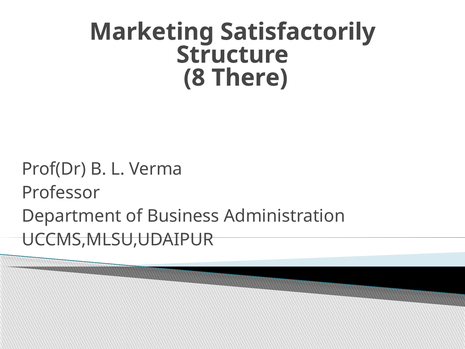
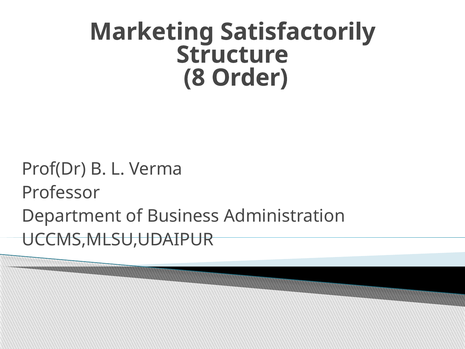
There: There -> Order (250, 78)
